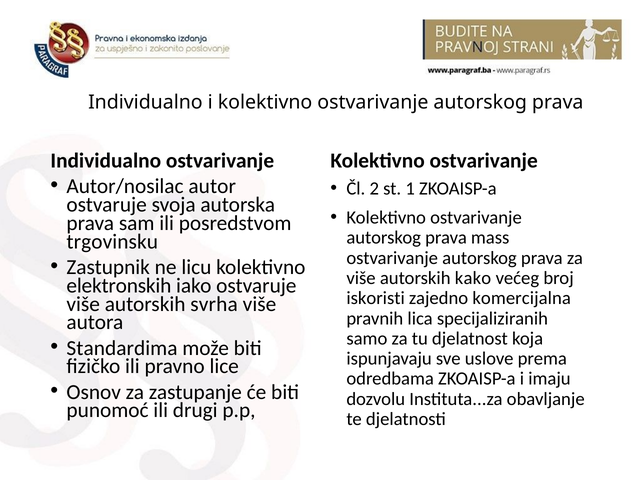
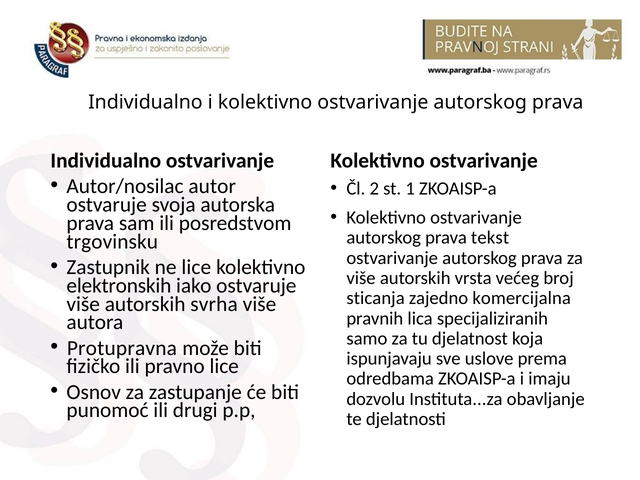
mass: mass -> tekst (490, 238)
ne licu: licu -> lice (196, 267)
kako: kako -> vrsta (473, 278)
iskoristi: iskoristi -> sticanja (376, 298)
Standardima: Standardima -> Protupravna (122, 348)
